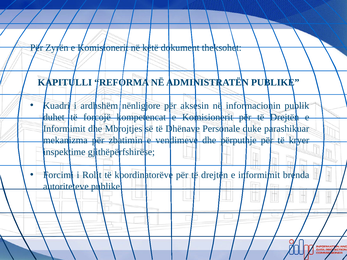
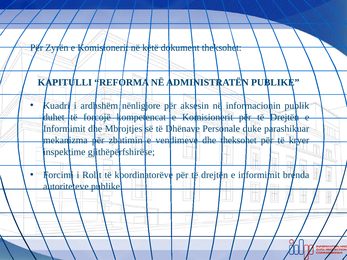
dhe përputhje: përputhje -> theksohet (239, 140)
